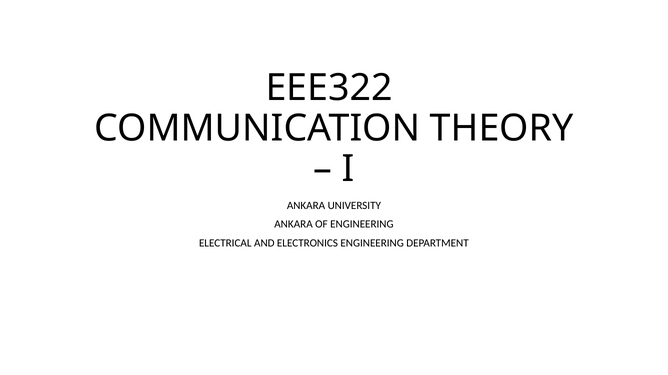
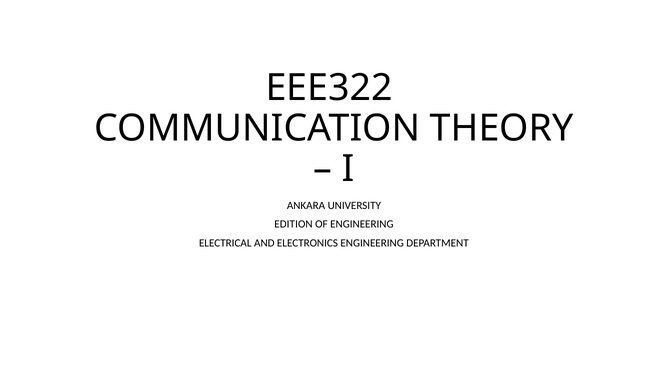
ANKARA: ANKARA -> EDITION (293, 225)
